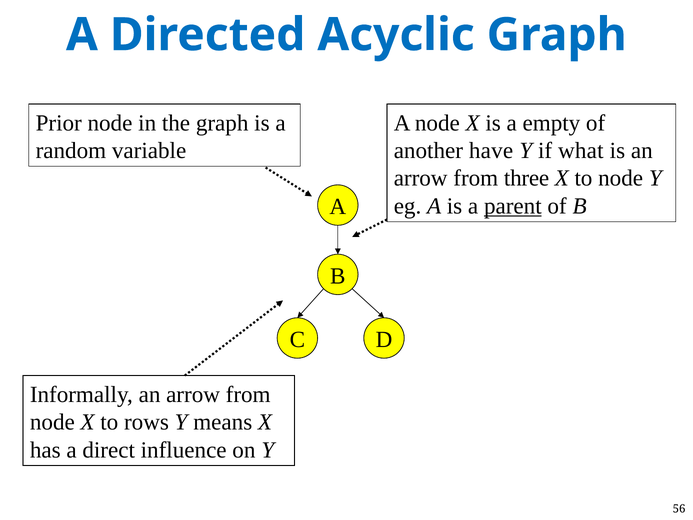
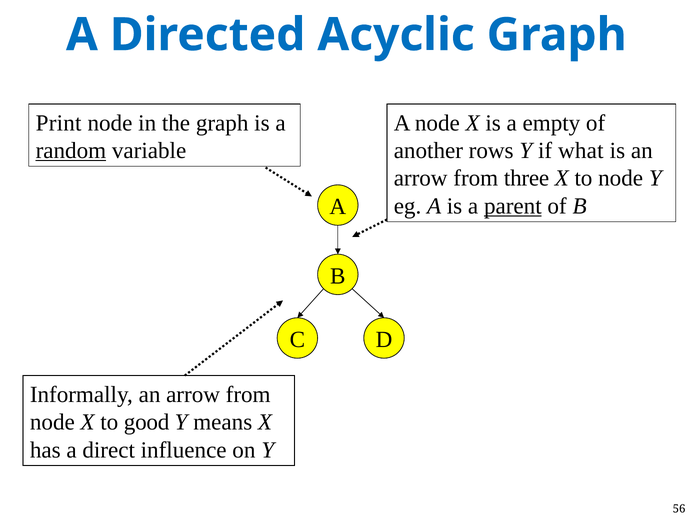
Prior: Prior -> Print (59, 123)
random underline: none -> present (71, 151)
have: have -> rows (491, 151)
rows: rows -> good (147, 422)
